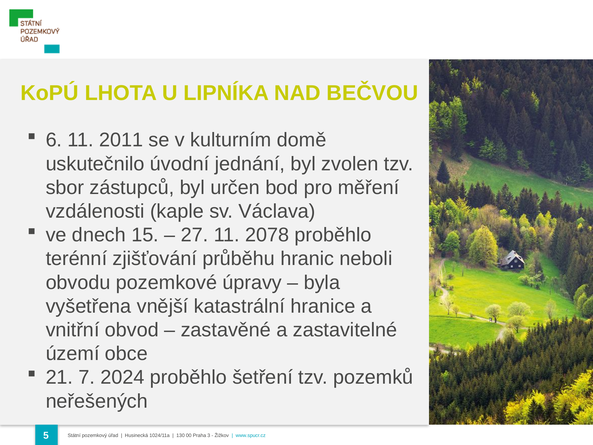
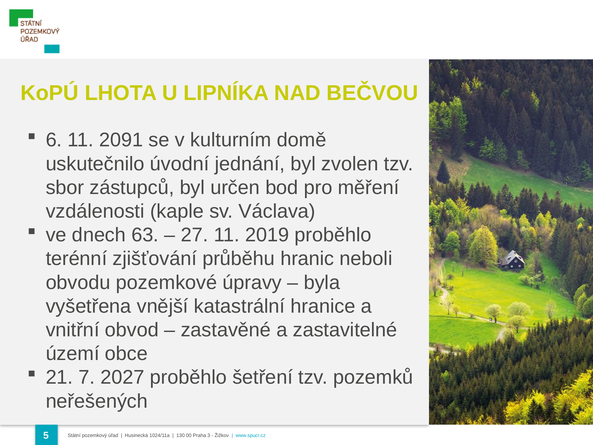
2011: 2011 -> 2091 (121, 140)
15: 15 -> 63 (145, 235)
2078: 2078 -> 2019 (267, 235)
2024: 2024 -> 2027 (123, 377)
